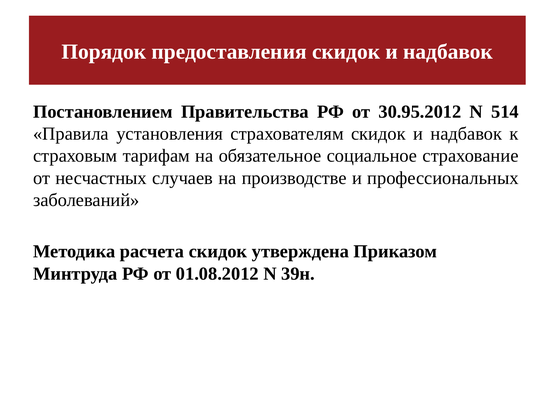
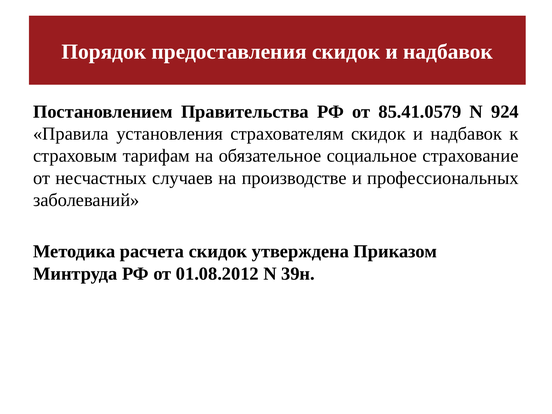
30.95.2012: 30.95.2012 -> 85.41.0579 (420, 112)
514: 514 -> 924 (505, 112)
